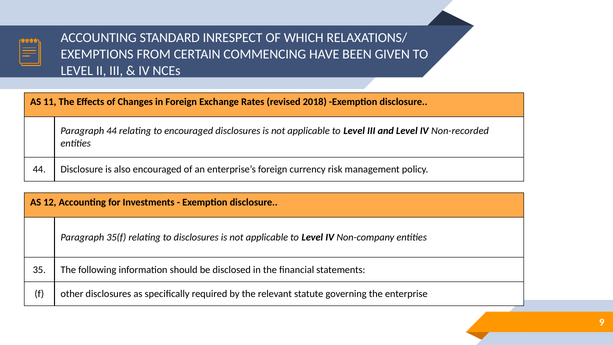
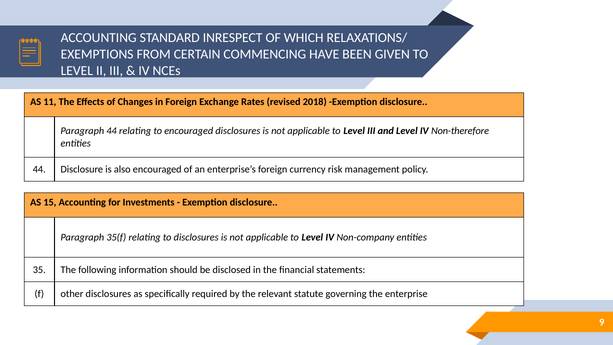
Non-recorded: Non-recorded -> Non-therefore (460, 131)
12: 12 -> 15 (50, 202)
